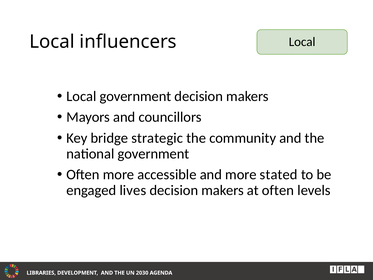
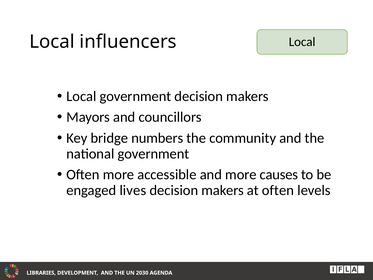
strategic: strategic -> numbers (157, 138)
stated: stated -> causes (279, 174)
